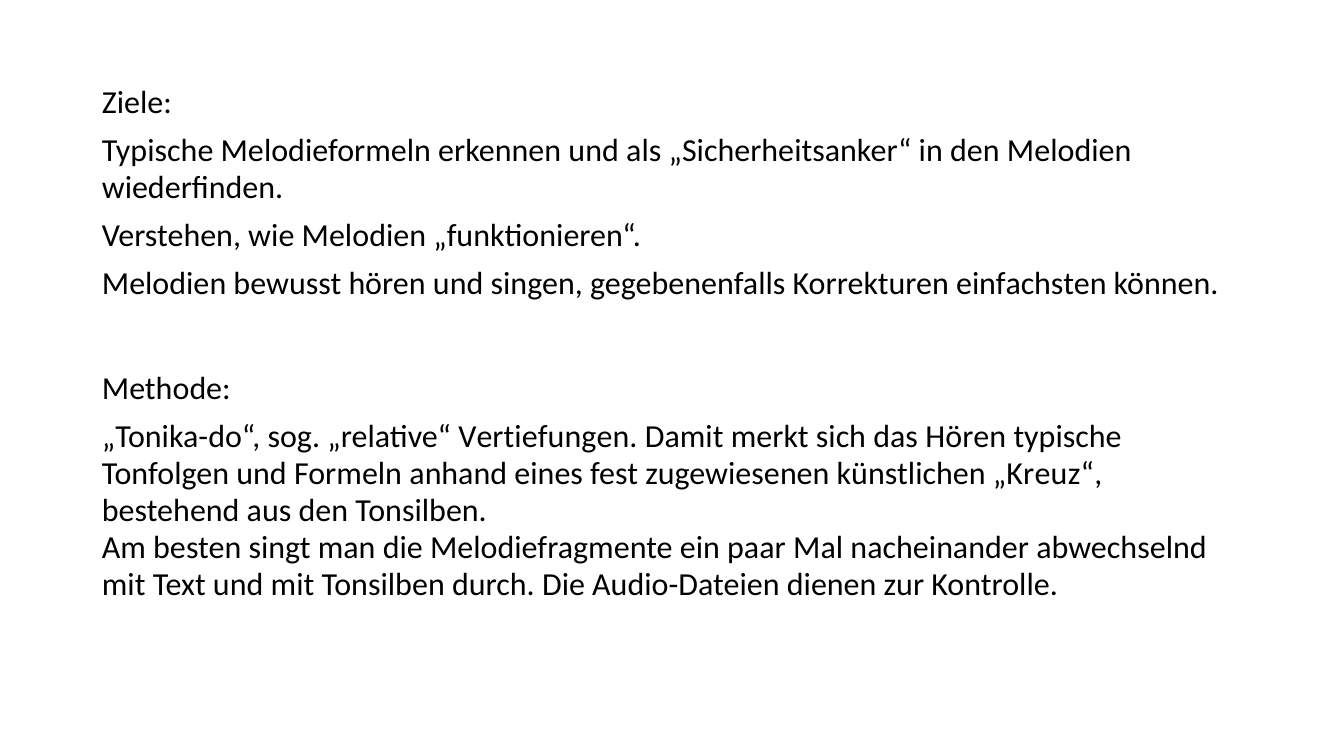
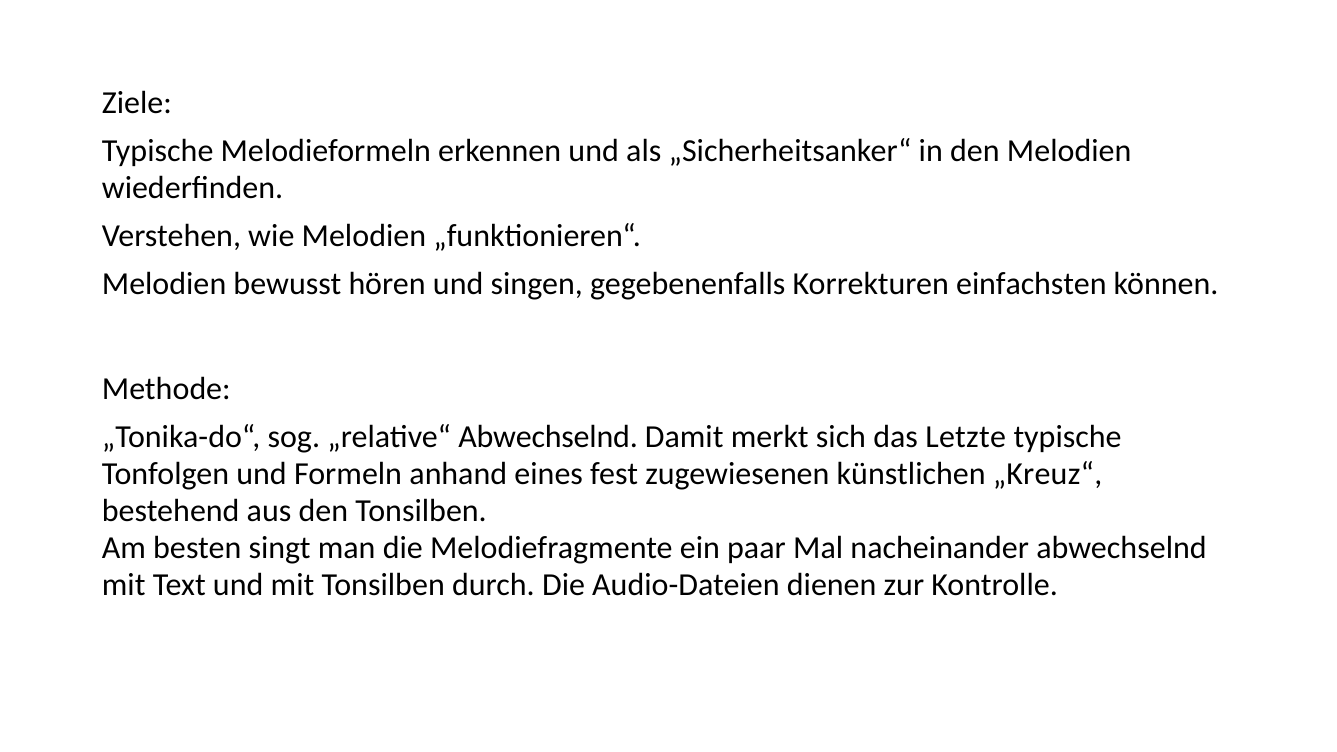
„relative“ Vertiefungen: Vertiefungen -> Abwechselnd (548, 437)
das Hören: Hören -> Letzte (966, 437)
